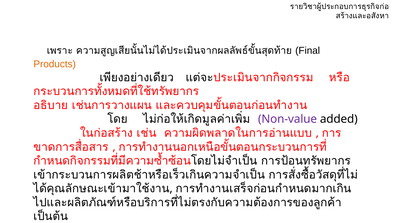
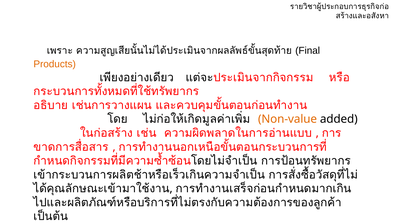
Non-value colour: purple -> orange (288, 119)
